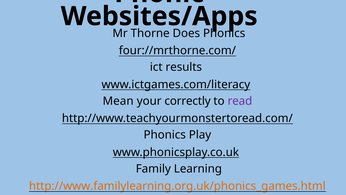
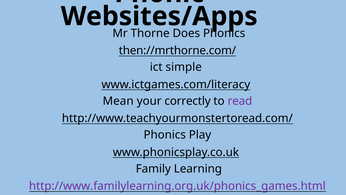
four://mrthorne.com/: four://mrthorne.com/ -> then://mrthorne.com/ (177, 51)
results: results -> simple (184, 67)
http://www.familylearning.org.uk/phonics_games.html colour: orange -> purple (177, 186)
